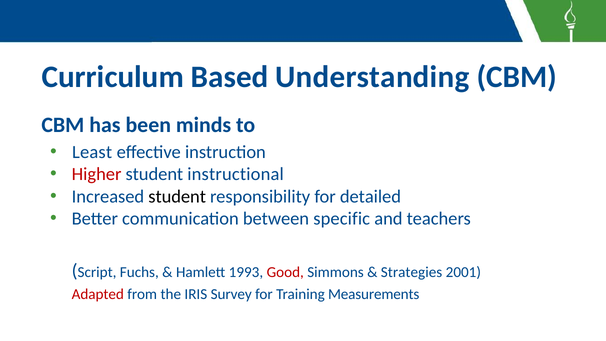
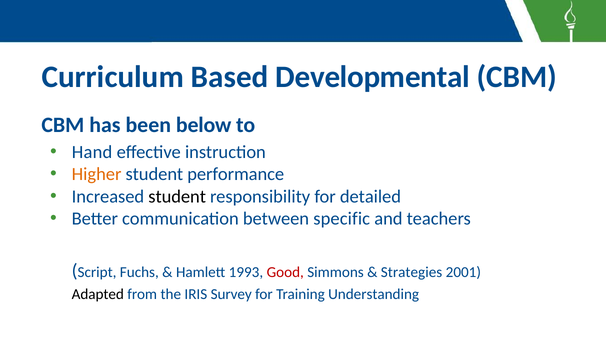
Understanding: Understanding -> Developmental (373, 77)
minds: minds -> below (204, 125)
Least: Least -> Hand (92, 152)
Higher colour: red -> orange (97, 174)
instructional: instructional -> performance (236, 174)
Adapted colour: red -> black (98, 294)
Measurements: Measurements -> Understanding (374, 294)
